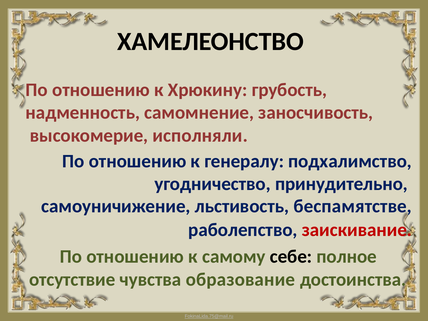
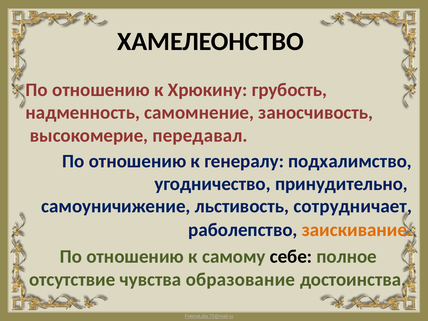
исполняли: исполняли -> передавал (200, 135)
беспамятстве: беспамятстве -> сотрудничает (353, 206)
заискивание colour: red -> orange (357, 230)
